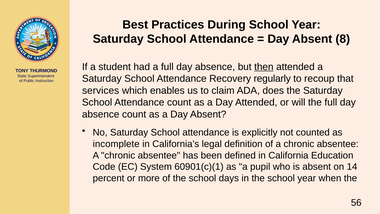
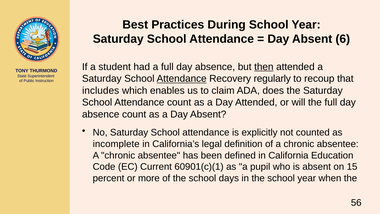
8: 8 -> 6 (343, 39)
Attendance underline: none -> present (182, 79)
services: services -> includes (101, 90)
System: System -> Current (156, 167)
14: 14 -> 15 (352, 167)
